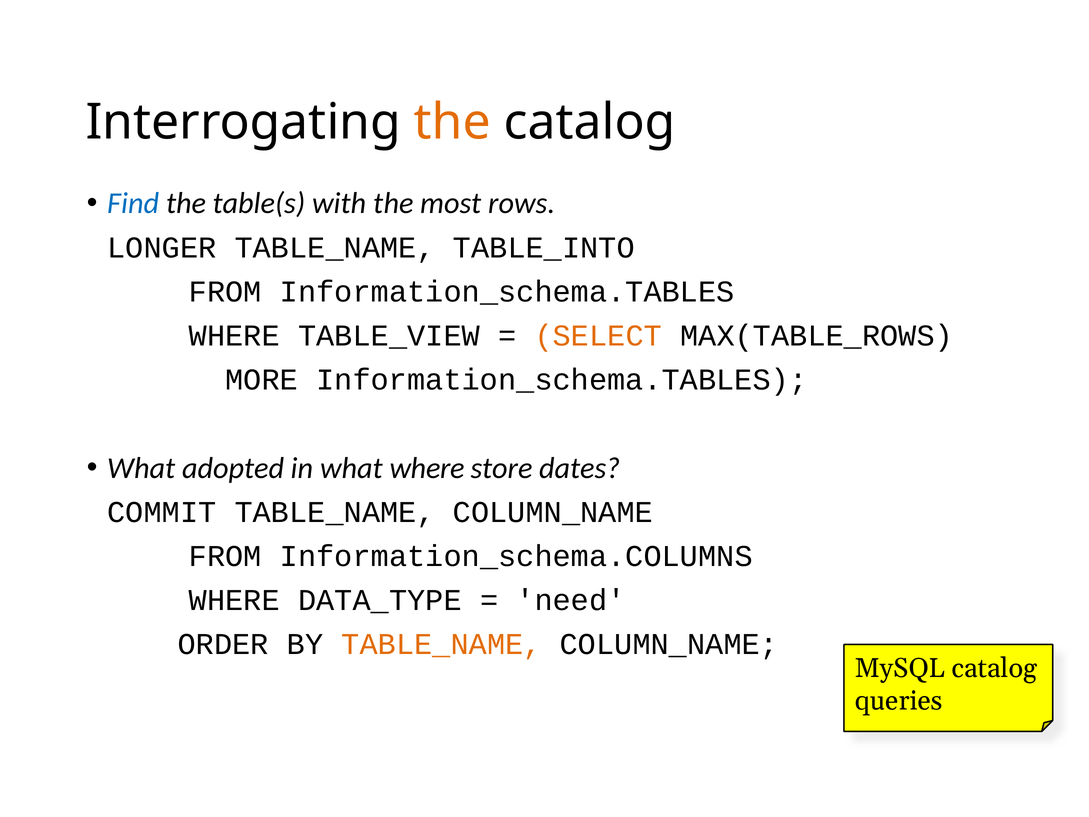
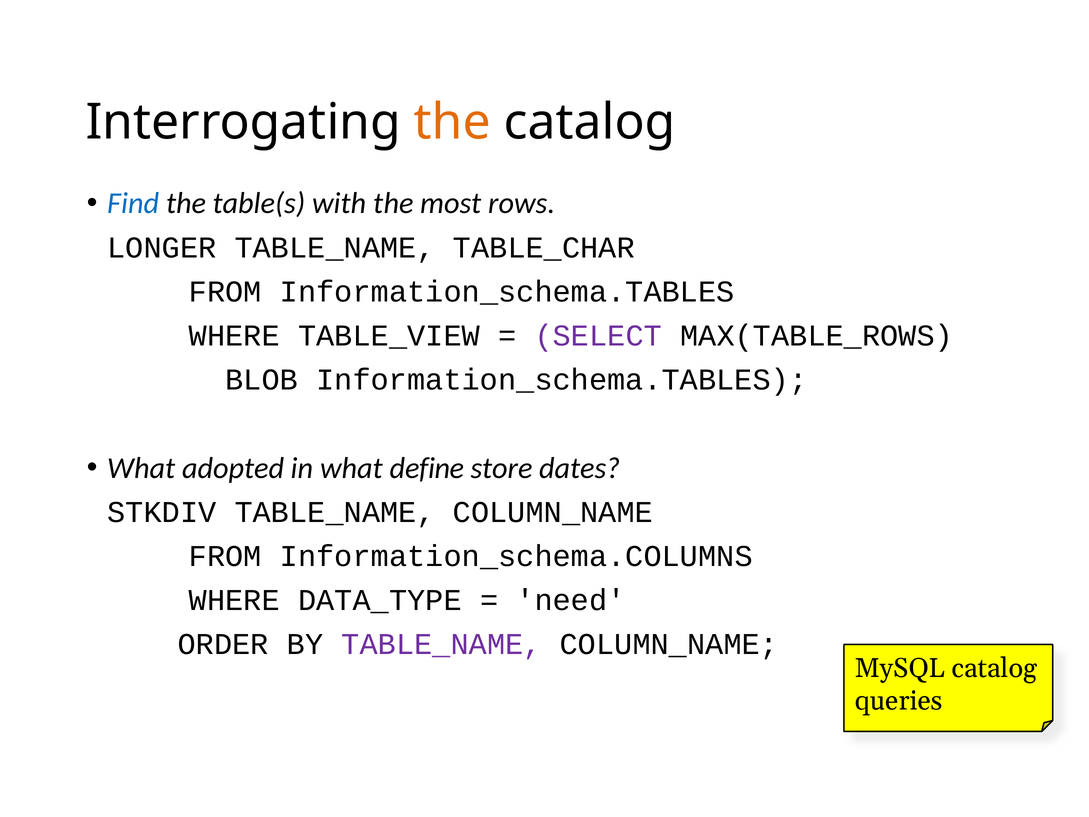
TABLE_INTO: TABLE_INTO -> TABLE_CHAR (544, 248)
SELECT colour: orange -> purple (598, 336)
MORE: MORE -> BLOB (262, 380)
what where: where -> define (427, 468)
COMMIT: COMMIT -> STKDIV (162, 512)
TABLE_NAME colour: orange -> purple (442, 644)
